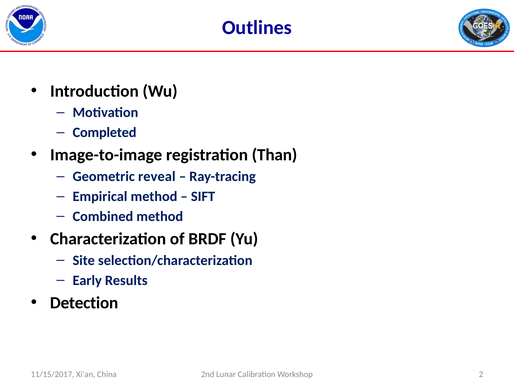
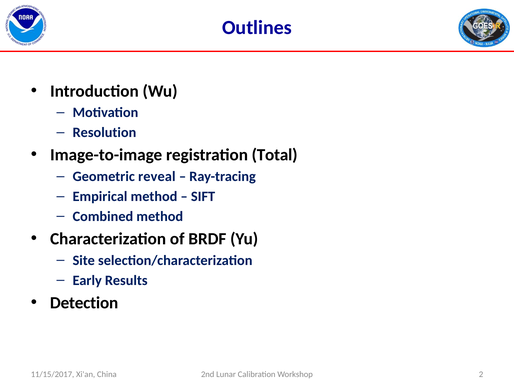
Completed: Completed -> Resolution (104, 133)
Than: Than -> Total (275, 155)
